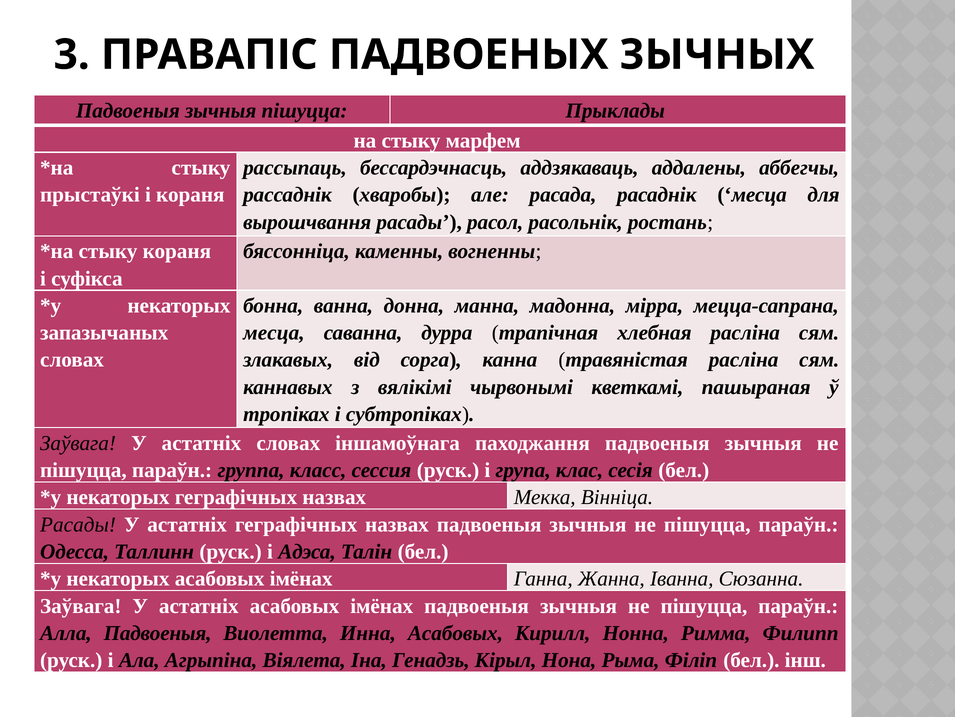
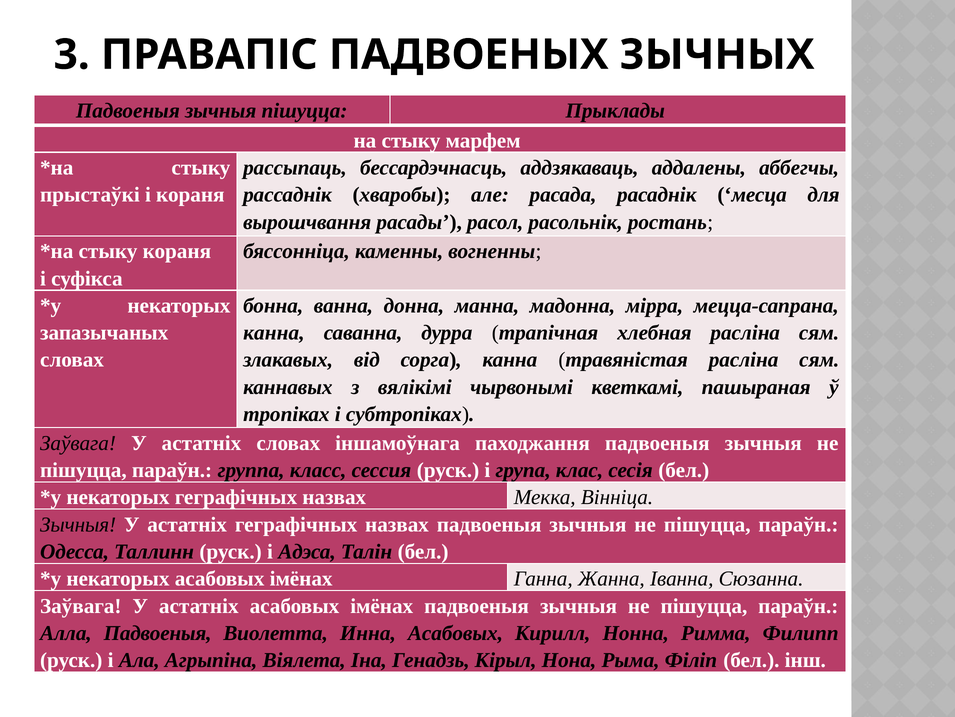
месца: месца -> канна (274, 332)
Расады: Расады -> Зычныя (78, 524)
